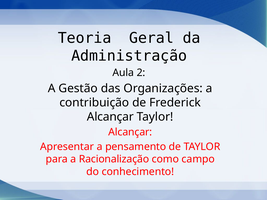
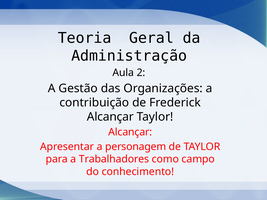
pensamento: pensamento -> personagem (136, 147)
Racionalização: Racionalização -> Trabalhadores (114, 159)
